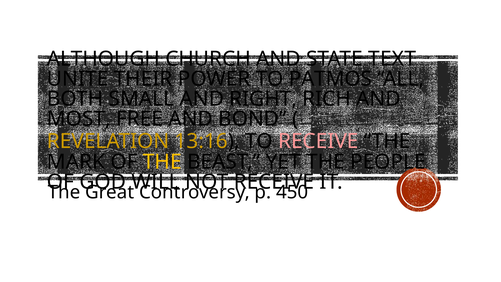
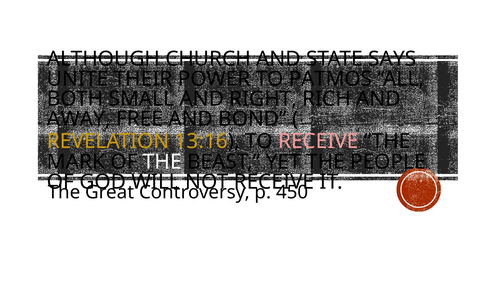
TEXT: TEXT -> SAYS (392, 59)
MOST: MOST -> AWAY (79, 119)
THE colour: yellow -> white (162, 162)
